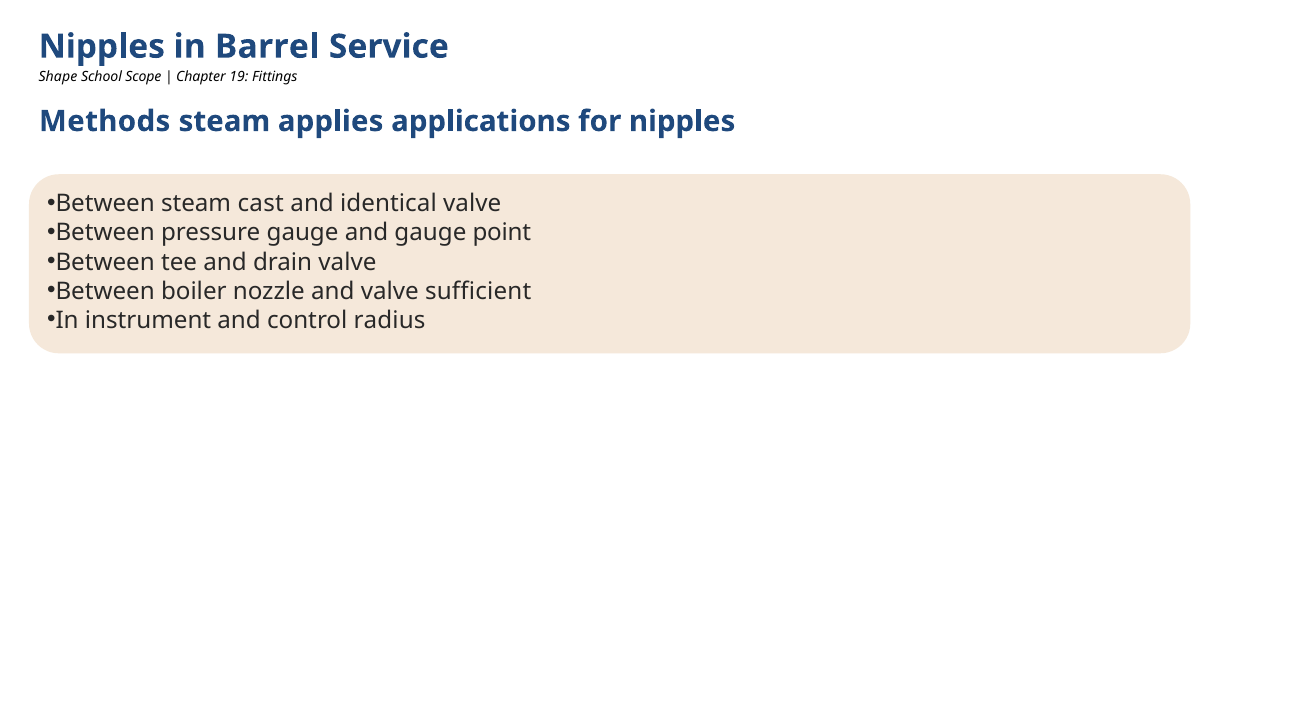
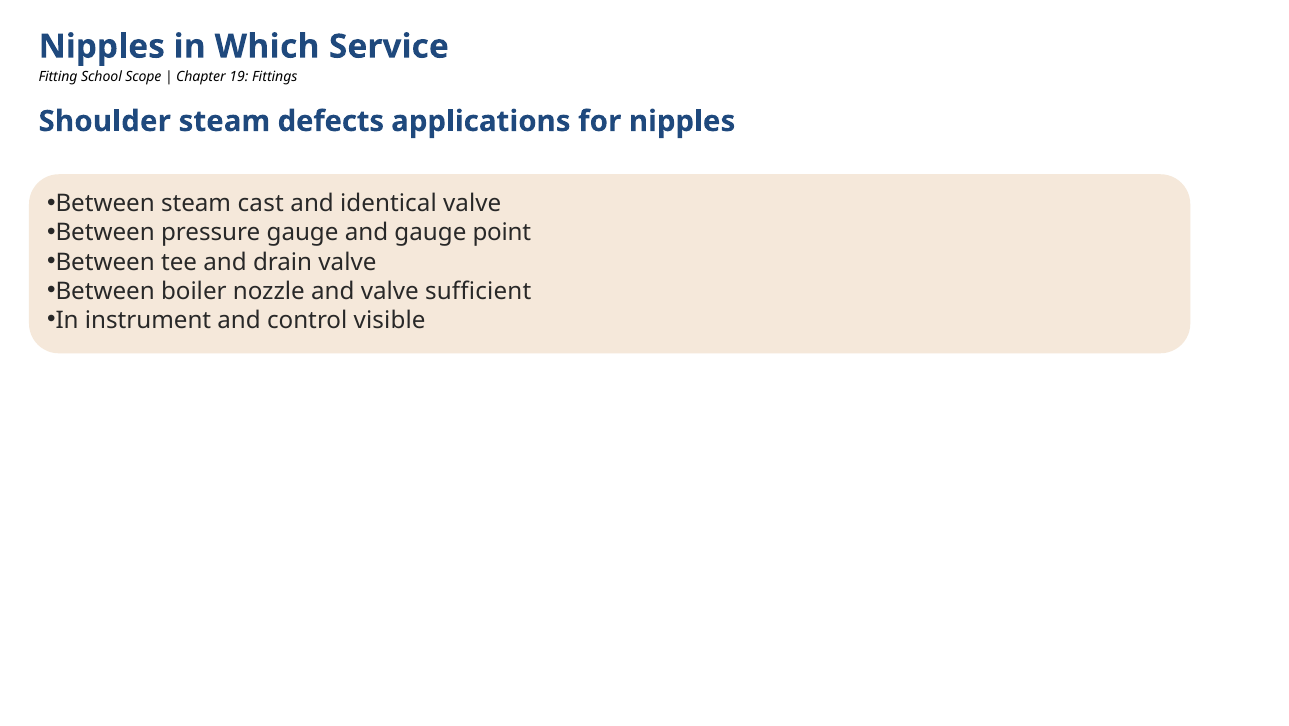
Barrel: Barrel -> Which (267, 47)
Shape: Shape -> Fitting (58, 77)
Methods: Methods -> Shoulder (105, 121)
applies: applies -> defects (331, 121)
radius: radius -> visible (390, 320)
